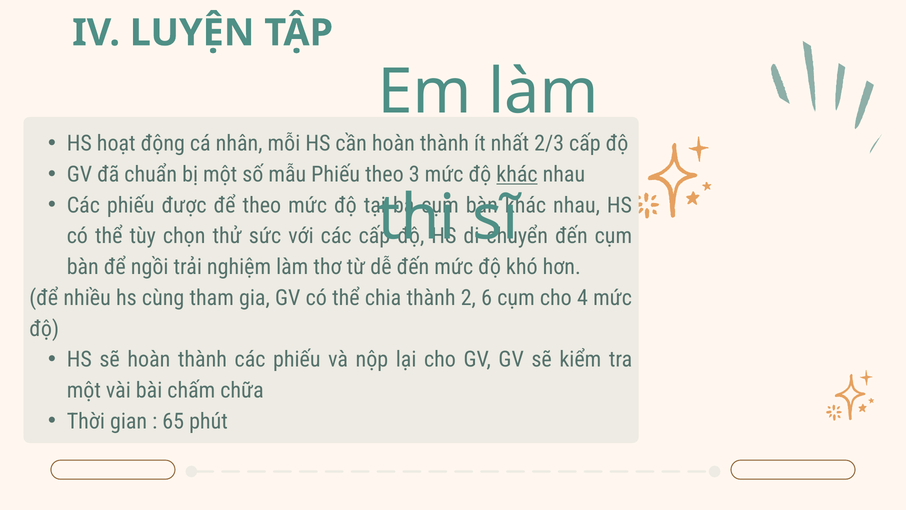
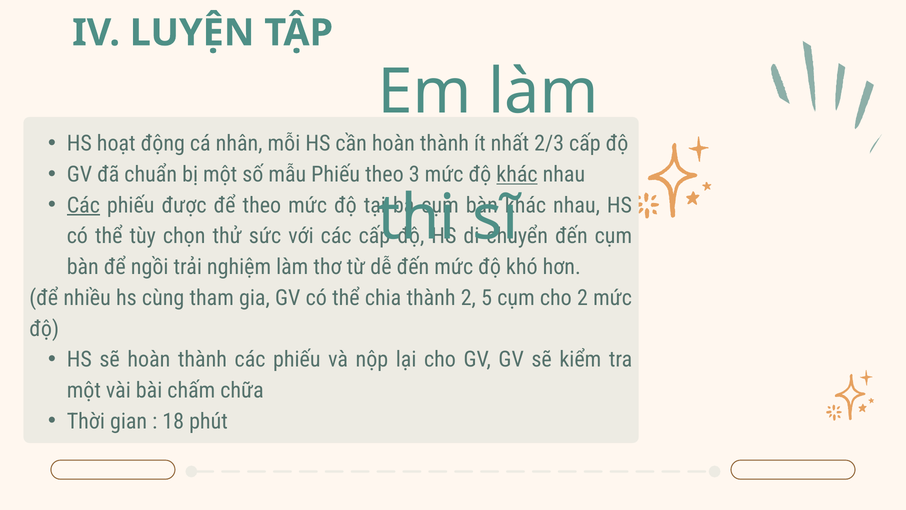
Các underline: none -> present (83, 205)
6: 6 -> 5 (487, 298)
cho 4: 4 -> 2 (582, 298)
65: 65 -> 18 (173, 421)
